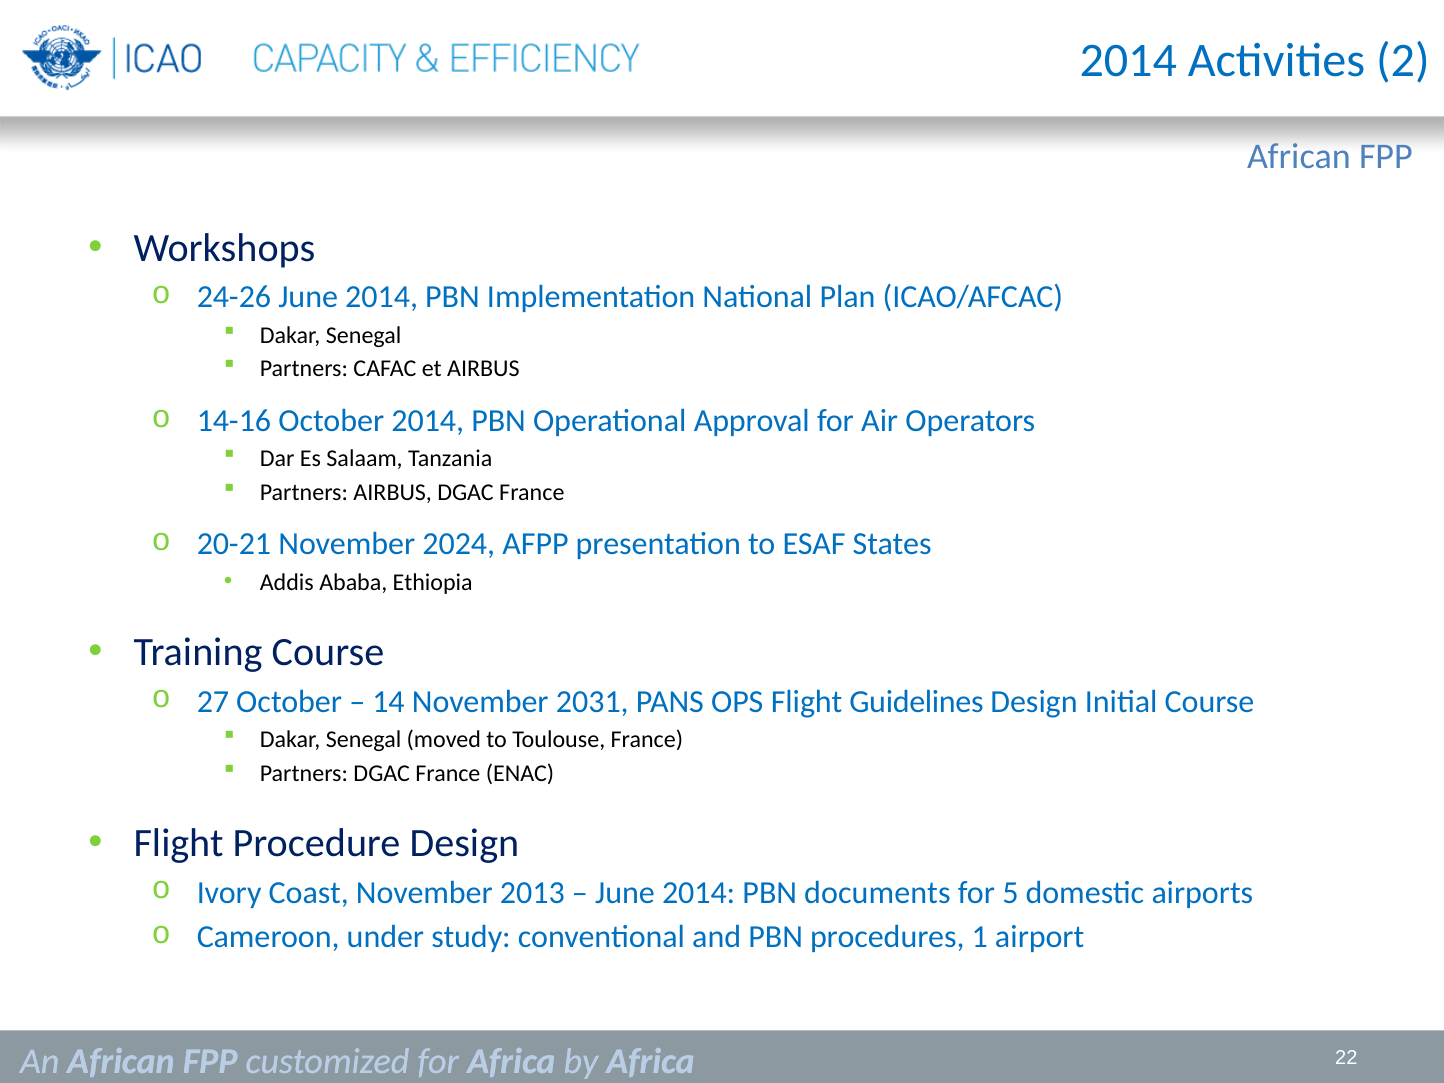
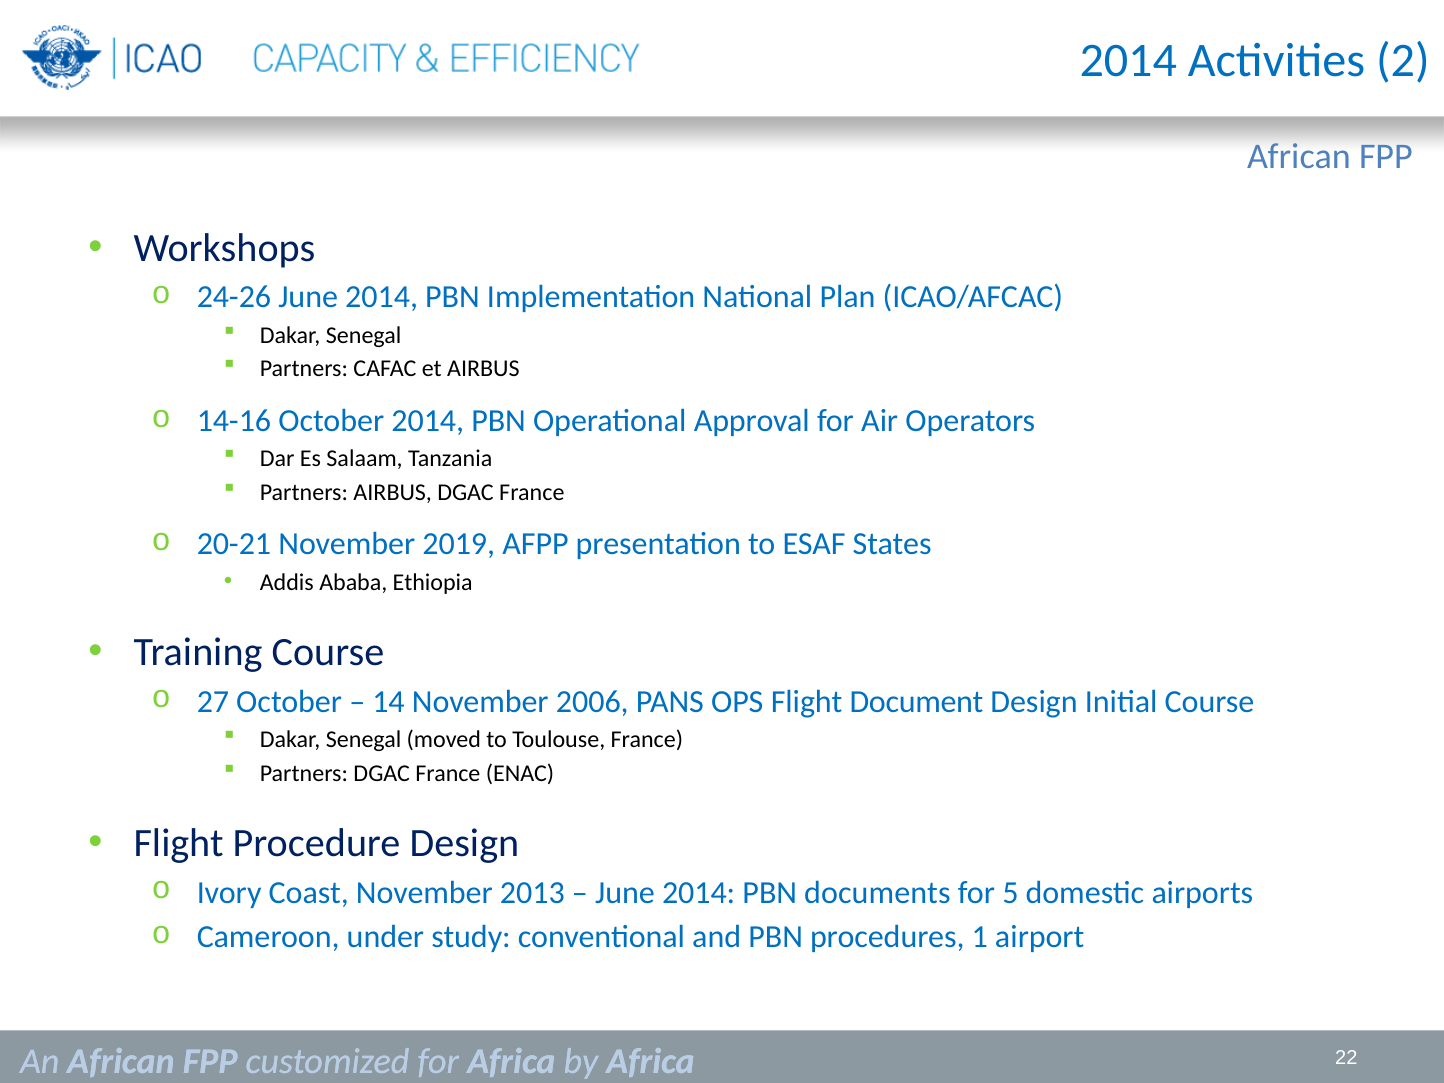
2024: 2024 -> 2019 (459, 544)
2031: 2031 -> 2006 (592, 702)
Guidelines: Guidelines -> Document (916, 702)
